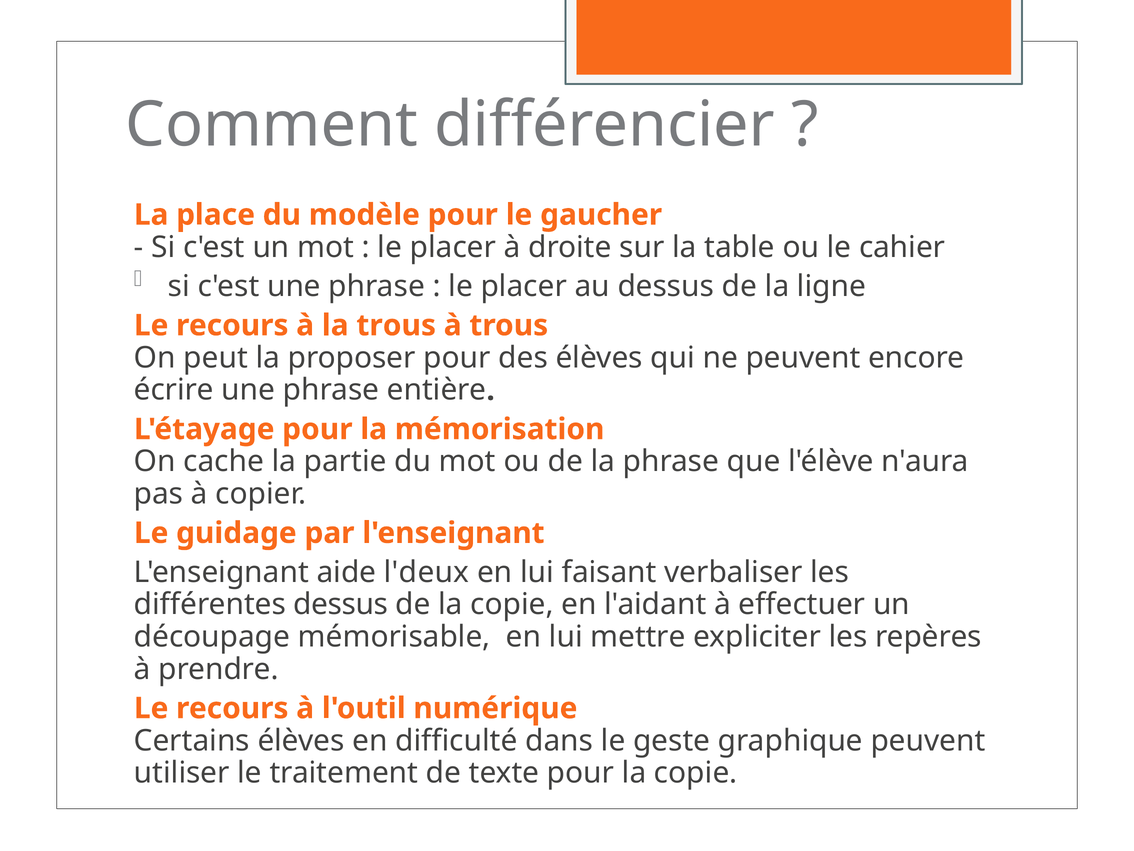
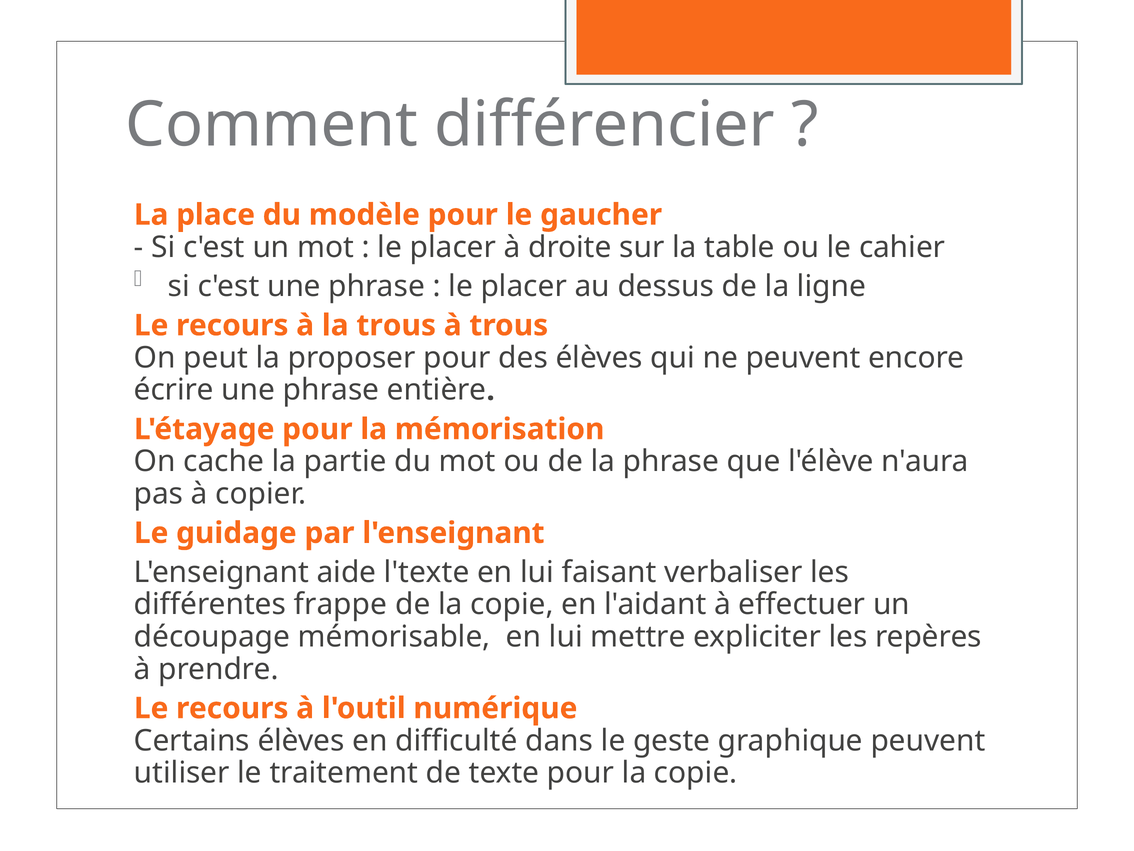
l'deux: l'deux -> l'texte (427, 572)
différentes dessus: dessus -> frappe (340, 604)
